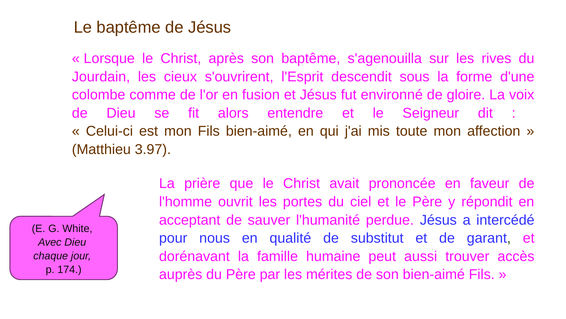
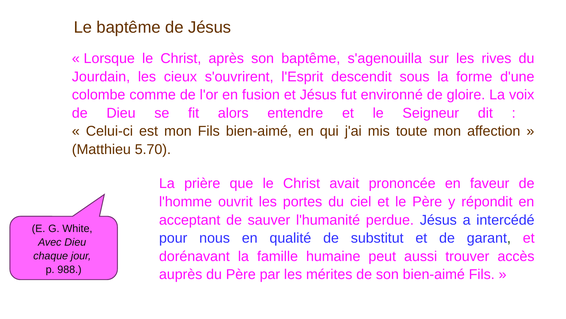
3.97: 3.97 -> 5.70 (153, 149)
174: 174 -> 988 (69, 269)
